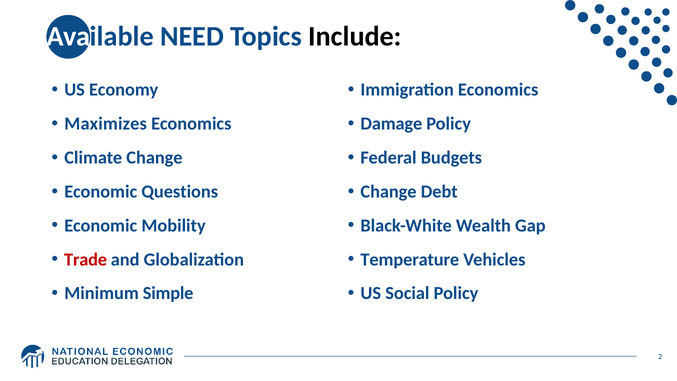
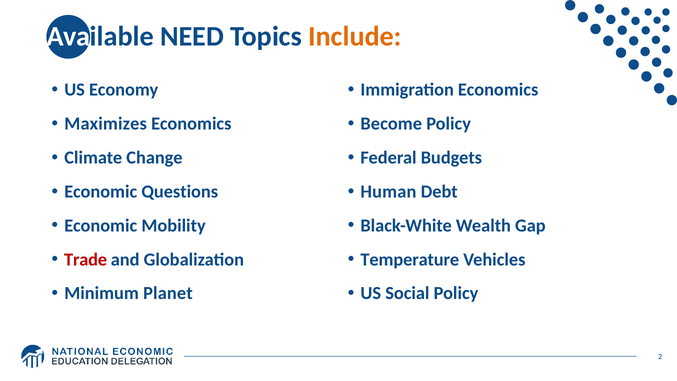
Include colour: black -> orange (355, 37)
Damage: Damage -> Become (391, 124)
Change: Change -> Human (388, 192)
Simple: Simple -> Planet (168, 293)
